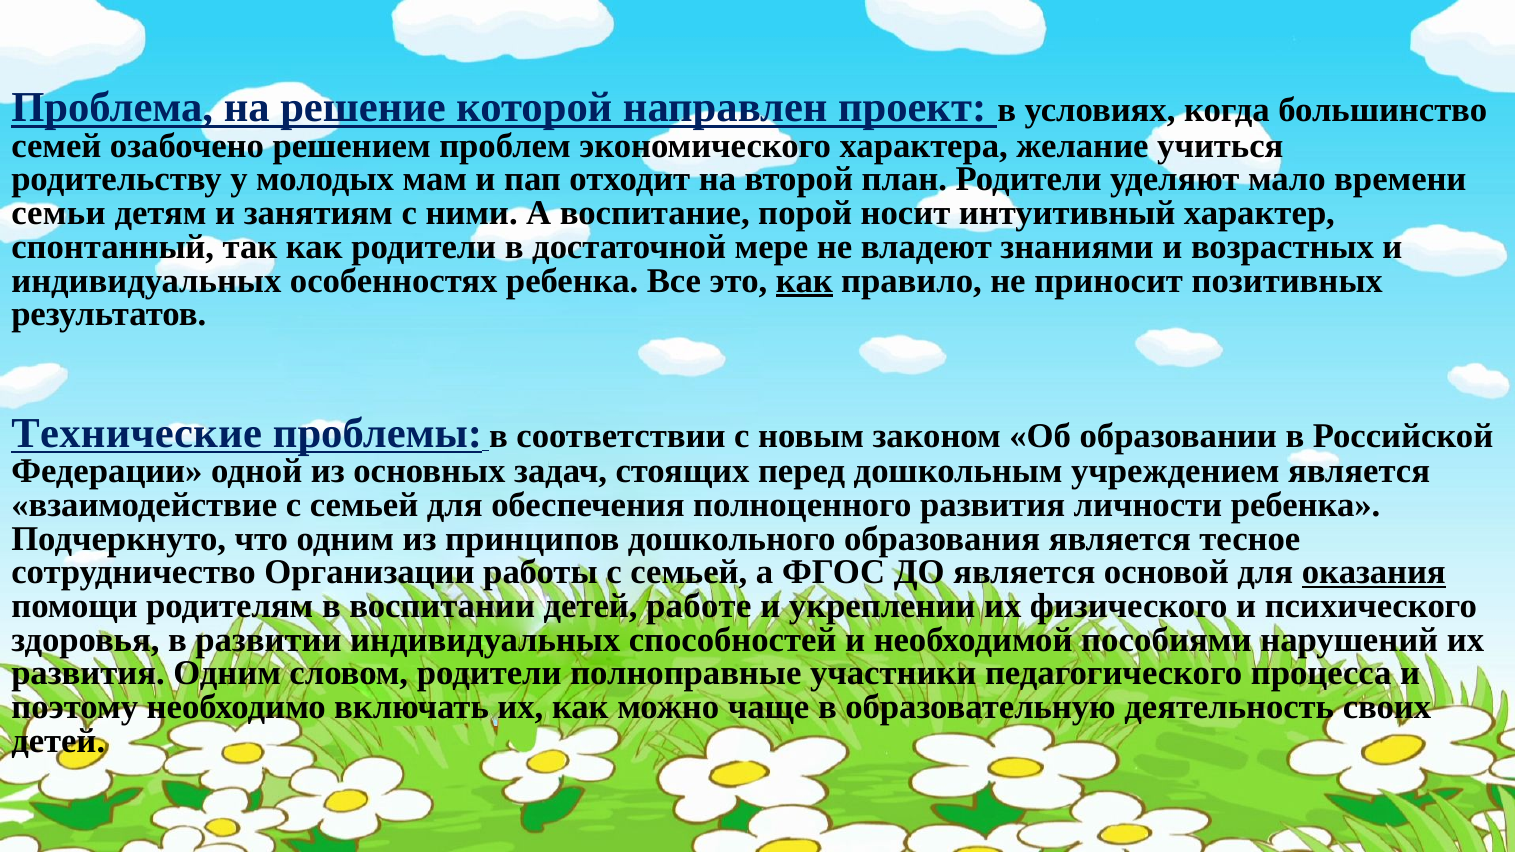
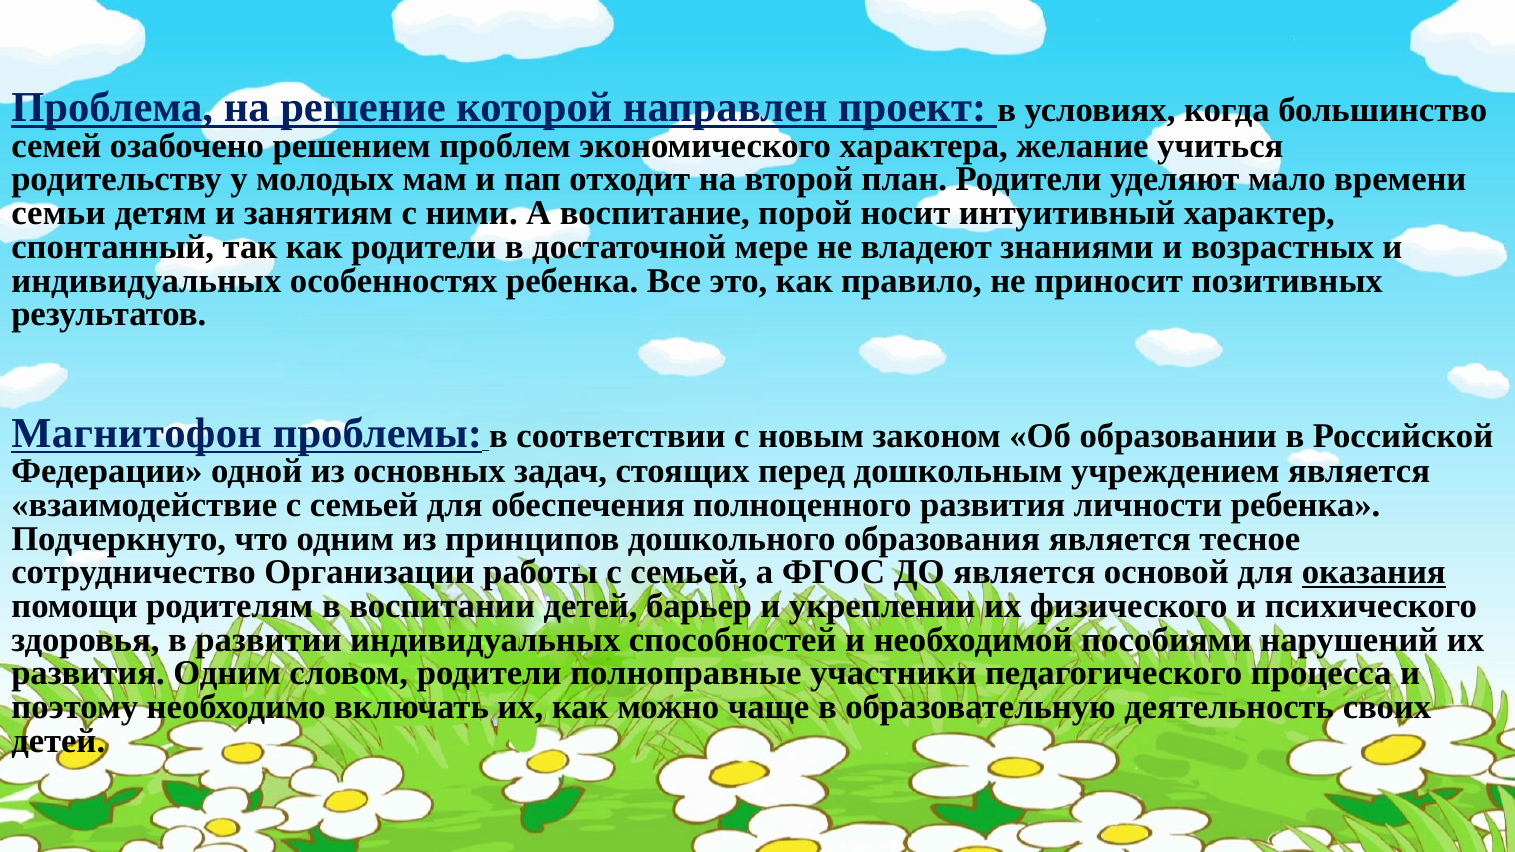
как underline: present -> none (804, 281)
Технические: Технические -> Магнитофон (137, 433)
работе: работе -> барьер (699, 606)
